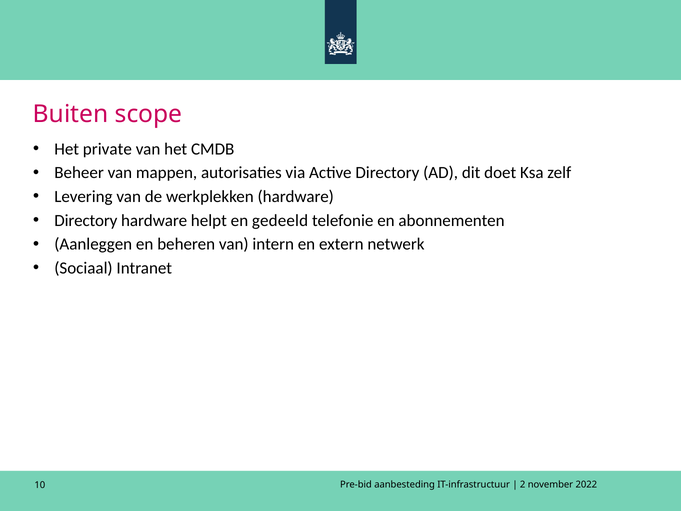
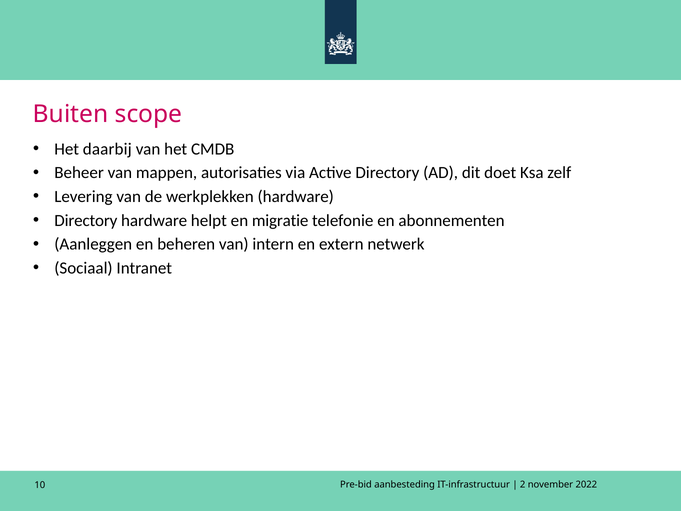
private: private -> daarbij (107, 149)
gedeeld: gedeeld -> migratie (280, 220)
